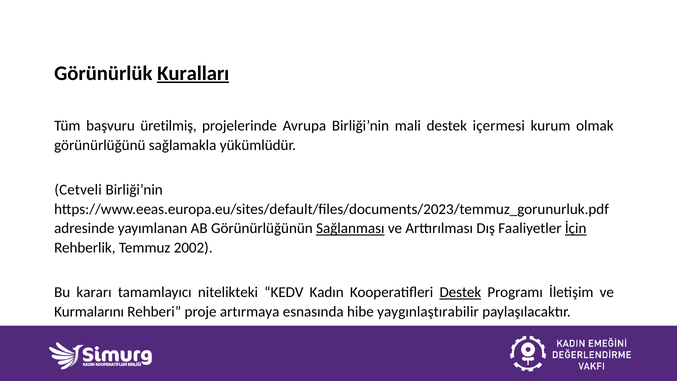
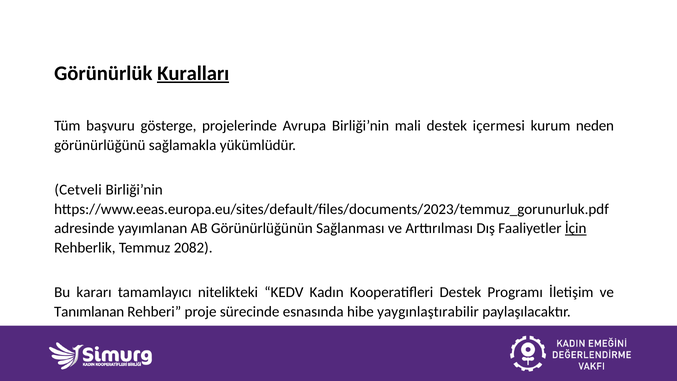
üretilmiş: üretilmiş -> gösterge (169, 126)
olmak: olmak -> neden (595, 126)
Sağlanması underline: present -> none (350, 228)
2002: 2002 -> 2082 (193, 248)
Destek underline: present -> none (460, 292)
Kurmalarını: Kurmalarını -> Tanımlanan (89, 312)
artırmaya: artırmaya -> sürecinde (250, 312)
